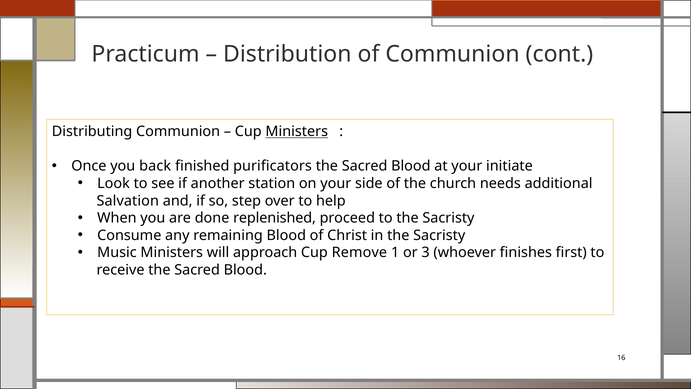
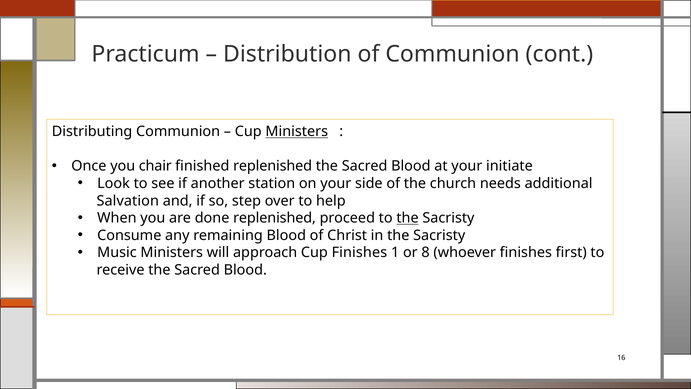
back: back -> chair (155, 166)
finished purificators: purificators -> replenished (273, 166)
the underline: none -> present (408, 218)
Cup Remove: Remove -> Finishes (359, 253)
3: 3 -> 8 (426, 253)
